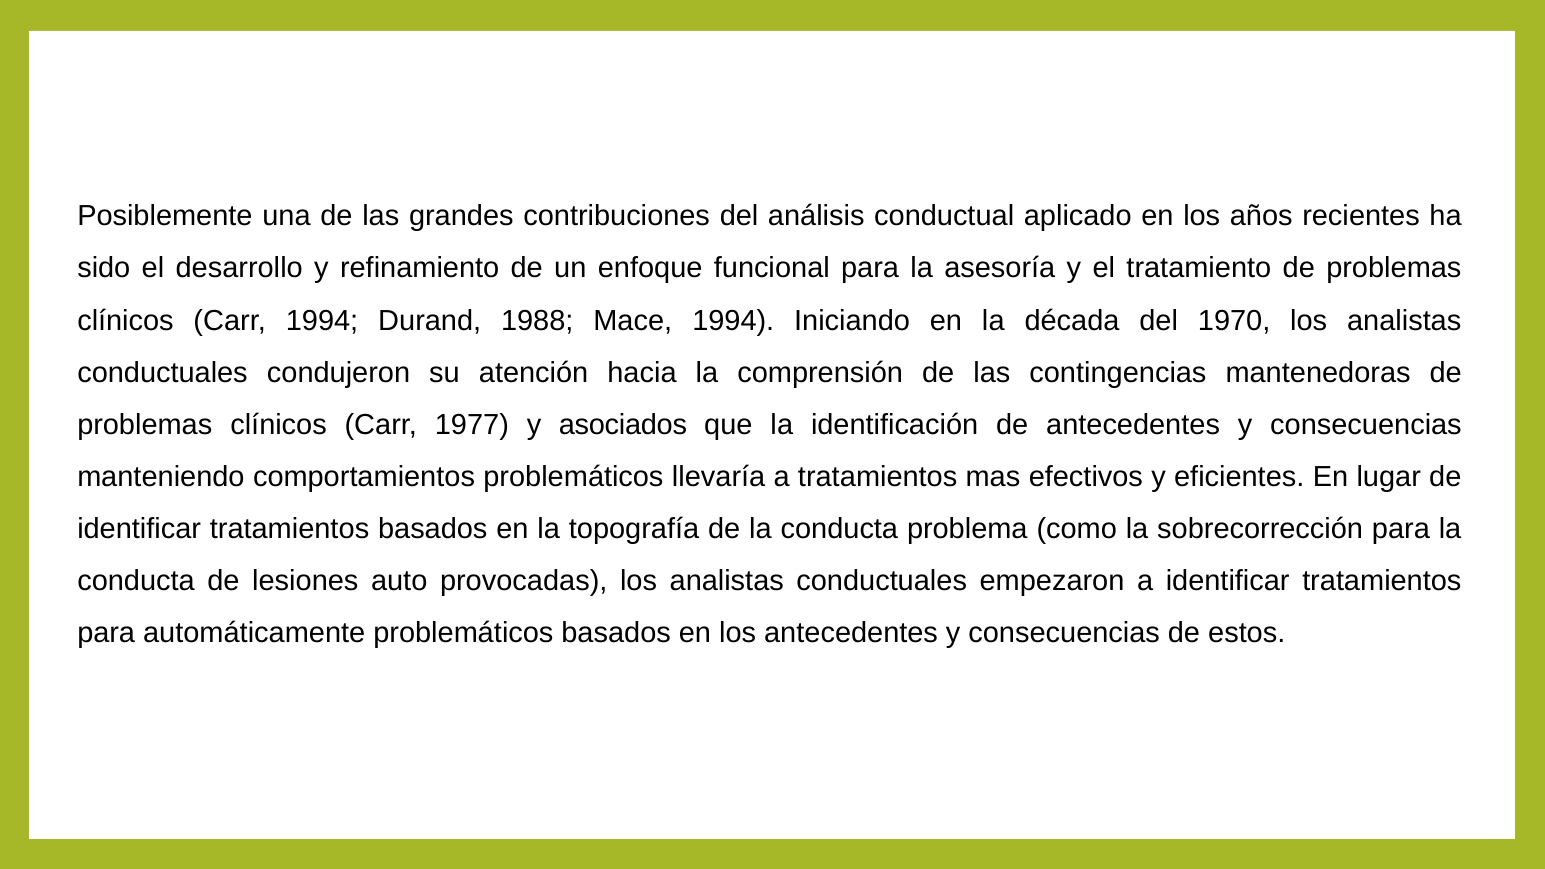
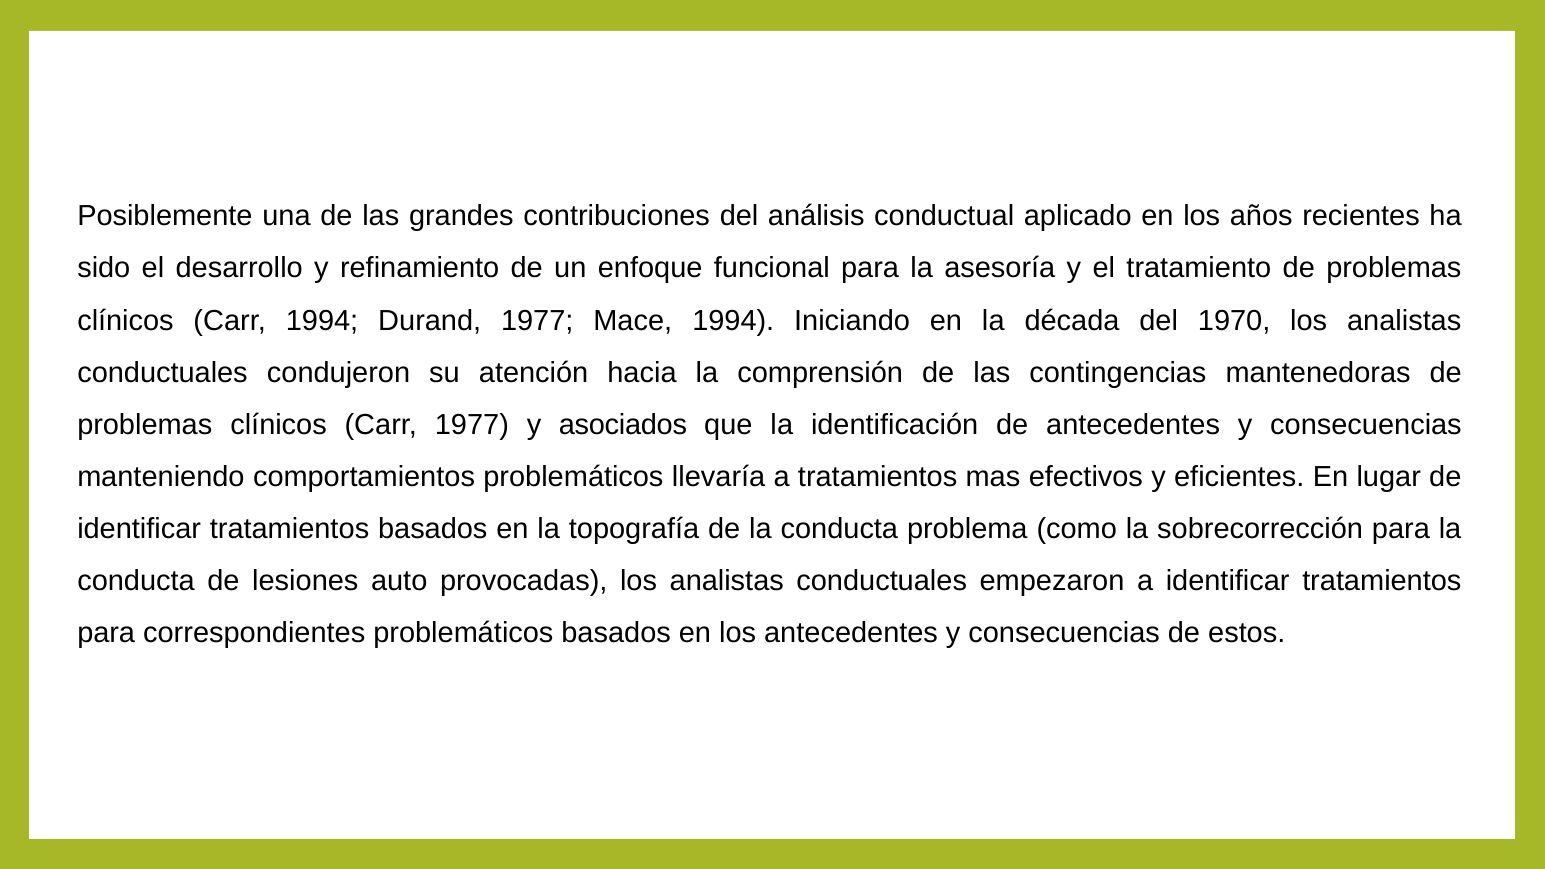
Durand 1988: 1988 -> 1977 (537, 321)
automáticamente: automáticamente -> correspondientes (254, 633)
